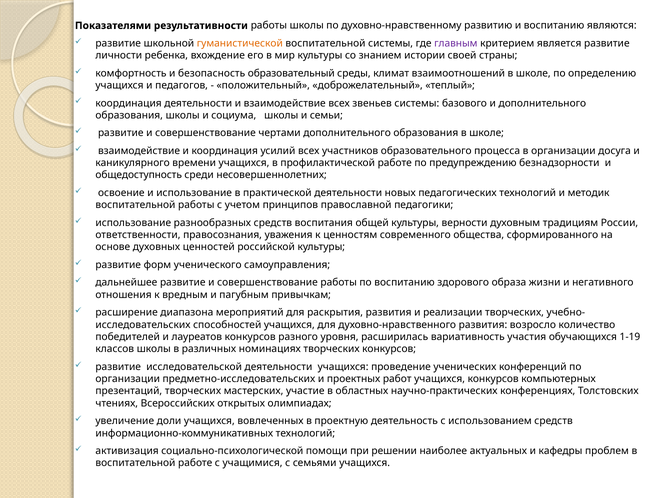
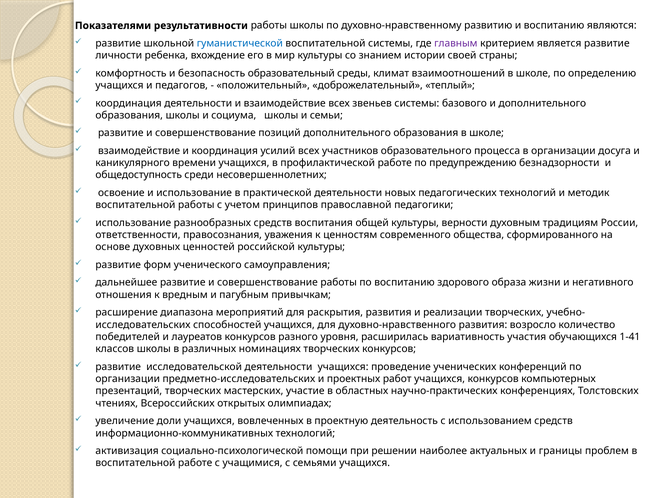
гуманистической colour: orange -> blue (240, 43)
чертами: чертами -> позиций (280, 133)
1-19: 1-19 -> 1-41 (630, 337)
кафедры: кафедры -> границы (560, 452)
